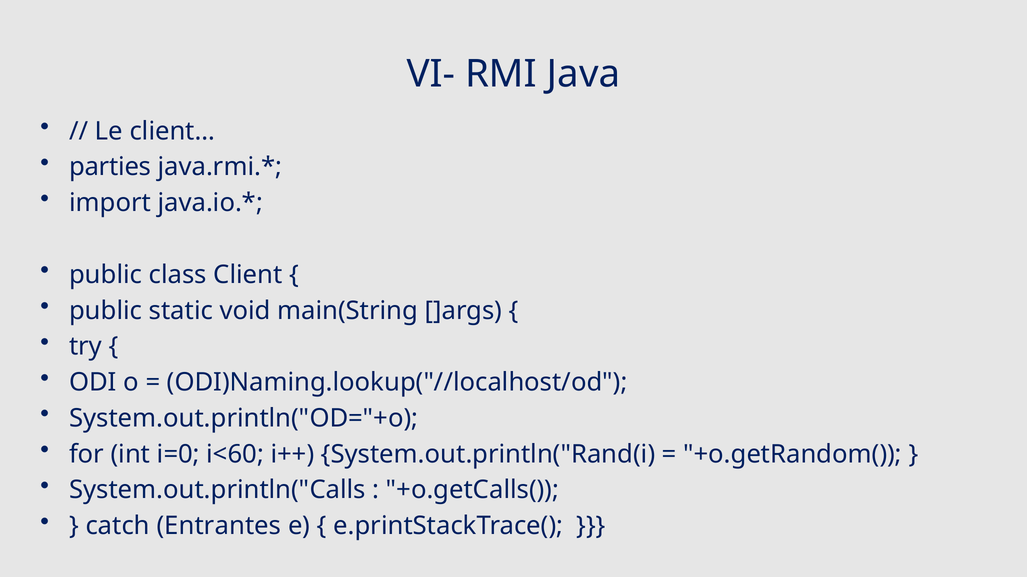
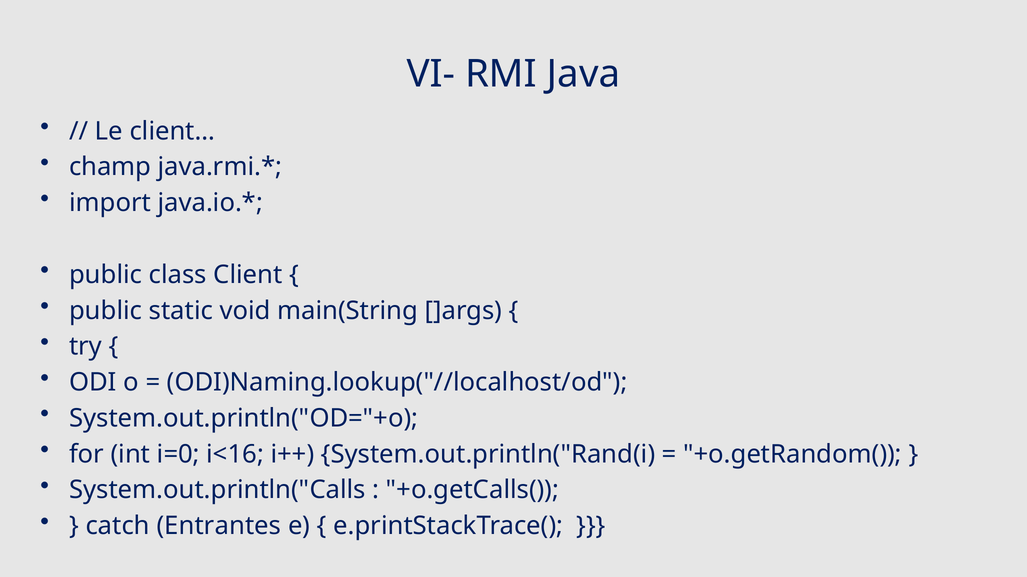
parties: parties -> champ (110, 167)
i<60: i<60 -> i<16 (235, 455)
